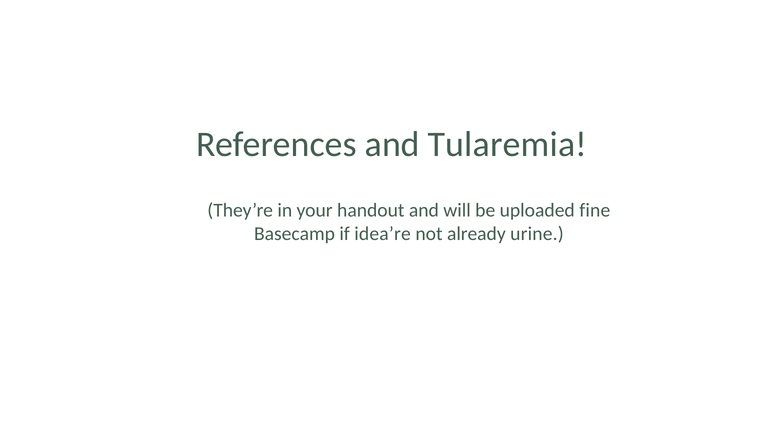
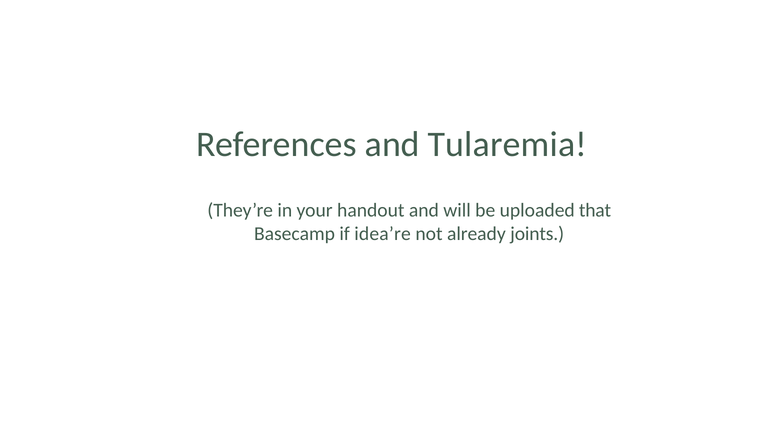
fine: fine -> that (595, 210)
urine: urine -> joints (537, 234)
